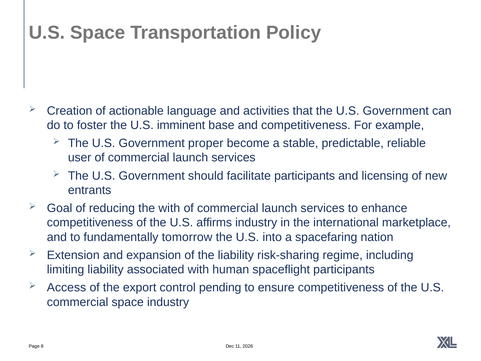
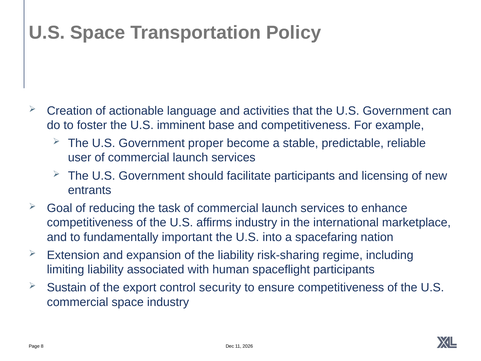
the with: with -> task (169, 208)
tomorrow: tomorrow -> important (187, 237)
Access: Access -> Sustain (67, 287)
pending: pending -> security (220, 287)
